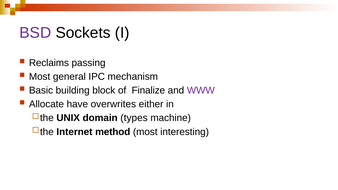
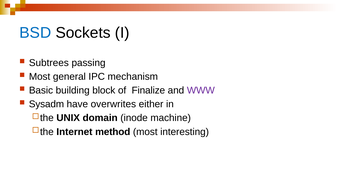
BSD colour: purple -> blue (35, 33)
Reclaims: Reclaims -> Subtrees (49, 63)
Allocate: Allocate -> Sysadm (46, 104)
types: types -> inode (134, 118)
